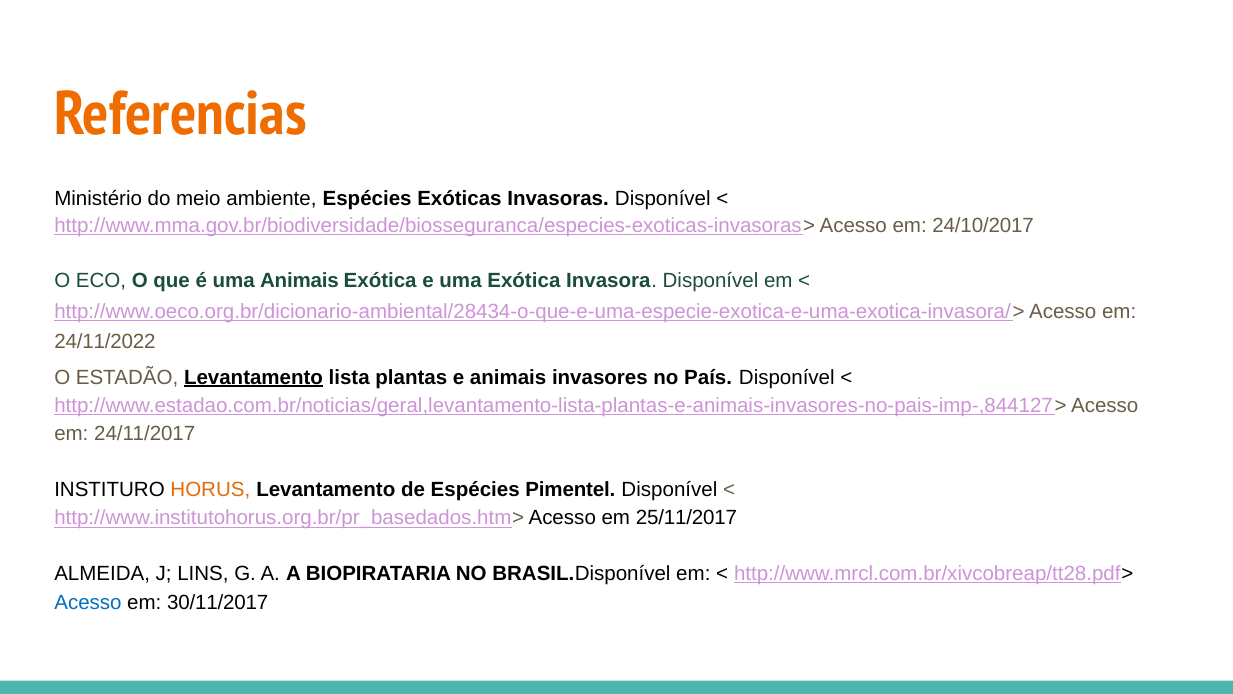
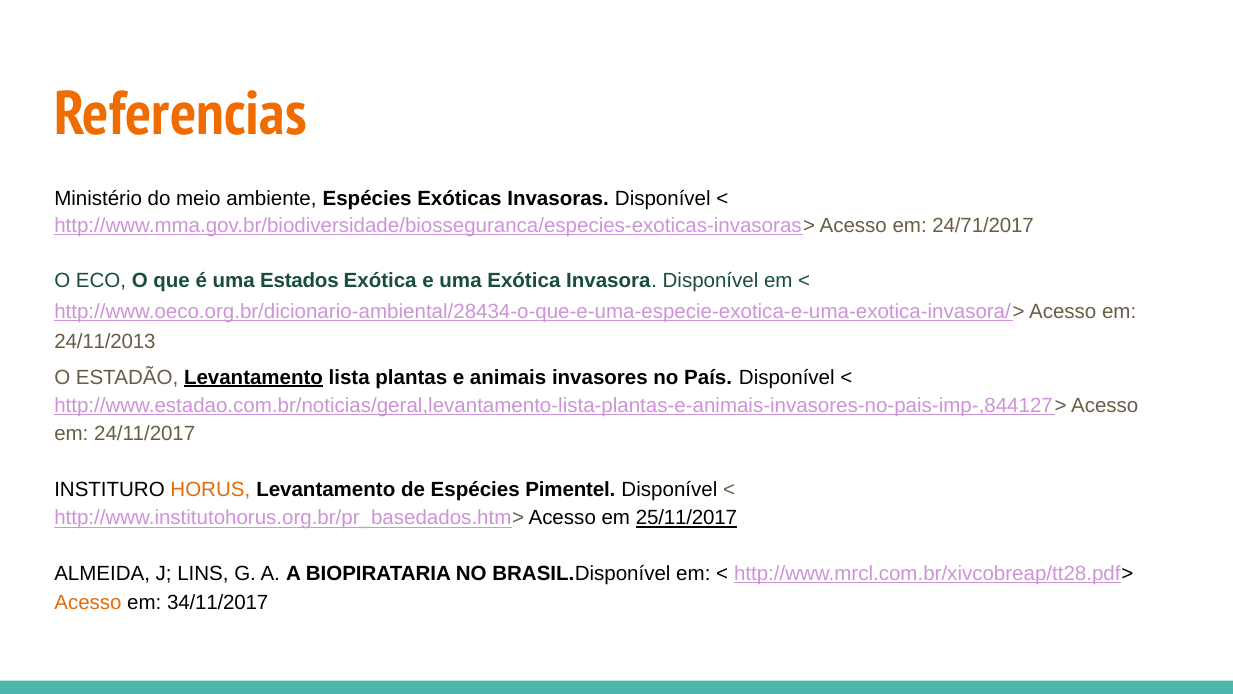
24/10/2017: 24/10/2017 -> 24/71/2017 (983, 225)
uma Animais: Animais -> Estados (299, 280)
24/11/2022: 24/11/2022 -> 24/11/2013 (105, 342)
25/11/2017 underline: none -> present (686, 518)
Acesso colour: blue -> orange (88, 602)
30/11/2017: 30/11/2017 -> 34/11/2017 (218, 602)
